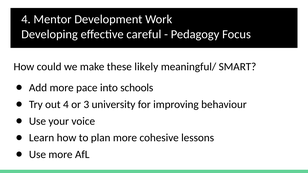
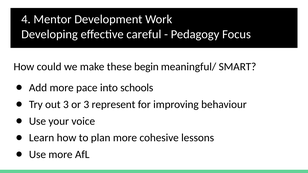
likely: likely -> begin (146, 67)
out 4: 4 -> 3 (66, 105)
university: university -> represent (114, 105)
